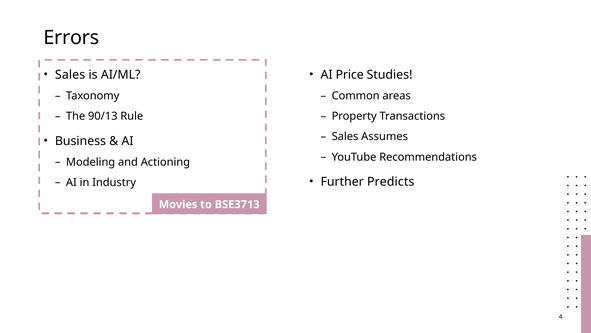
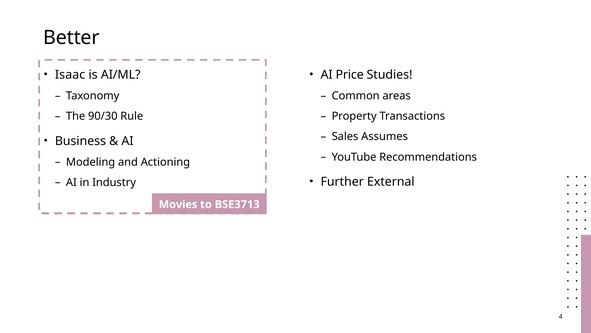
Errors: Errors -> Better (71, 38)
Sales: Sales -> Isaac (70, 75)
90/13: 90/13 -> 90/30 (103, 116)
Predicts: Predicts -> External (391, 181)
